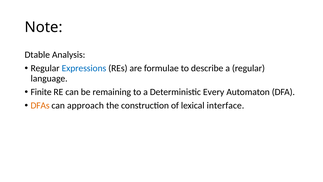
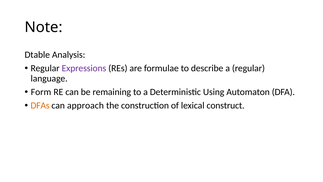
Expressions colour: blue -> purple (84, 68)
Finite: Finite -> Form (41, 92)
Every: Every -> Using (214, 92)
interface: interface -> construct (226, 105)
